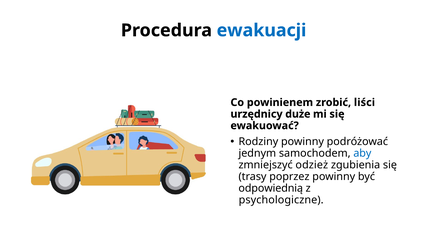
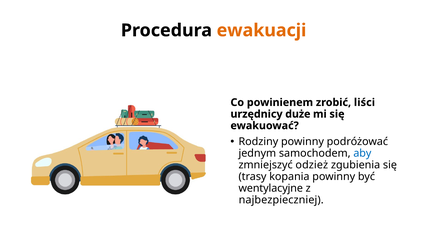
ewakuacji colour: blue -> orange (261, 30)
poprzez: poprzez -> kopania (289, 177)
odpowiednią: odpowiednią -> wentylacyjne (271, 188)
psychologiczne: psychologiczne -> najbezpieczniej (281, 200)
